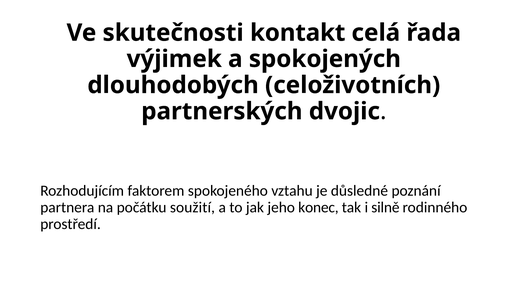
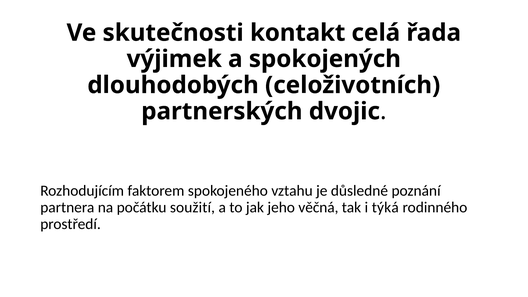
konec: konec -> věčná (318, 207)
silně: silně -> týká (385, 207)
